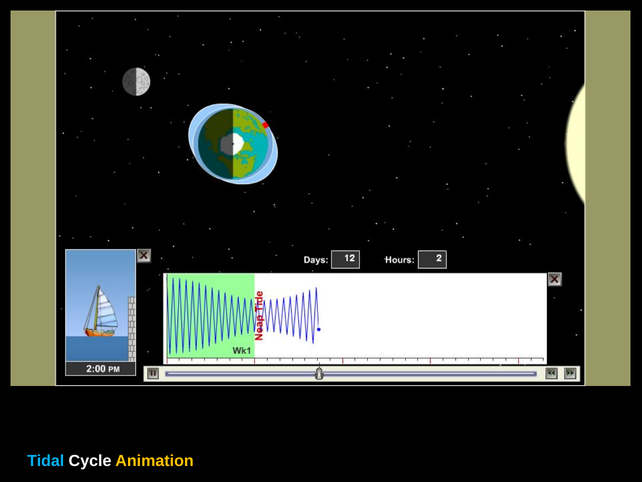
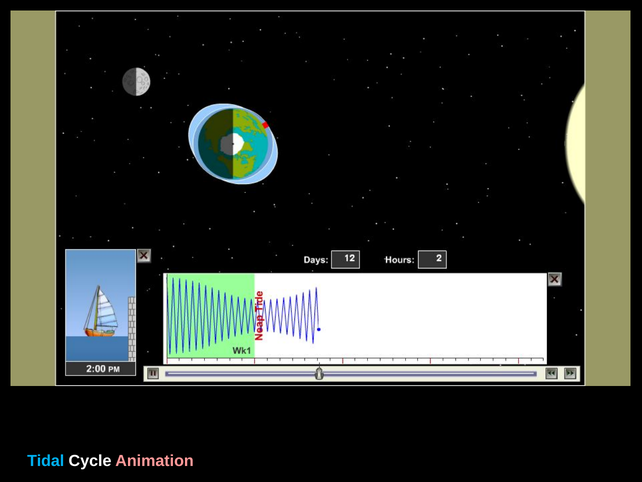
Animation colour: yellow -> pink (155, 461)
